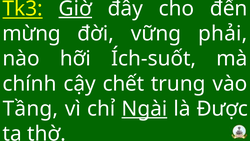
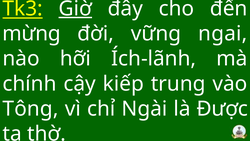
phải: phải -> ngai (223, 33)
Ích-suốt: Ích-suốt -> Ích-lãnh (154, 58)
chết: chết -> kiếp (123, 83)
Tầng: Tầng -> Tông (31, 108)
Ngài underline: present -> none (144, 108)
